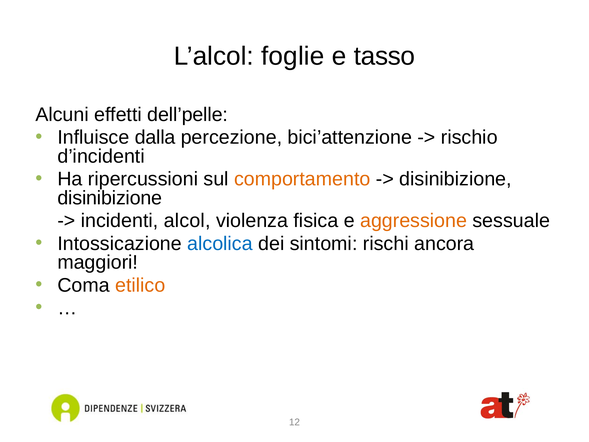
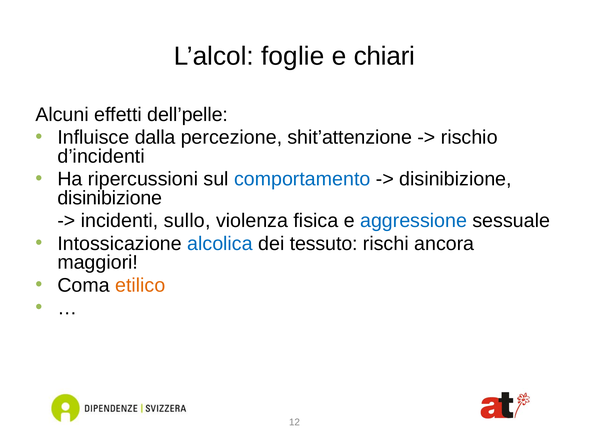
tasso: tasso -> chiari (384, 56)
bici’attenzione: bici’attenzione -> shit’attenzione (350, 137)
comportamento colour: orange -> blue (302, 179)
alcol: alcol -> sullo (187, 221)
aggressione colour: orange -> blue (414, 221)
sintomi: sintomi -> tessuto (324, 243)
